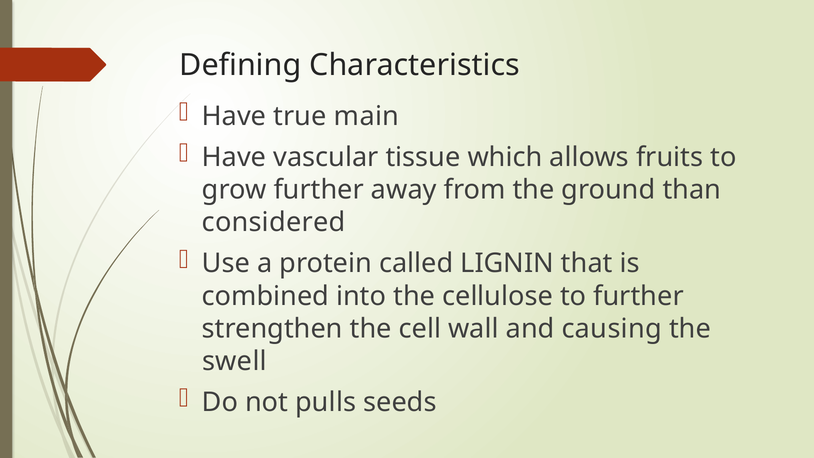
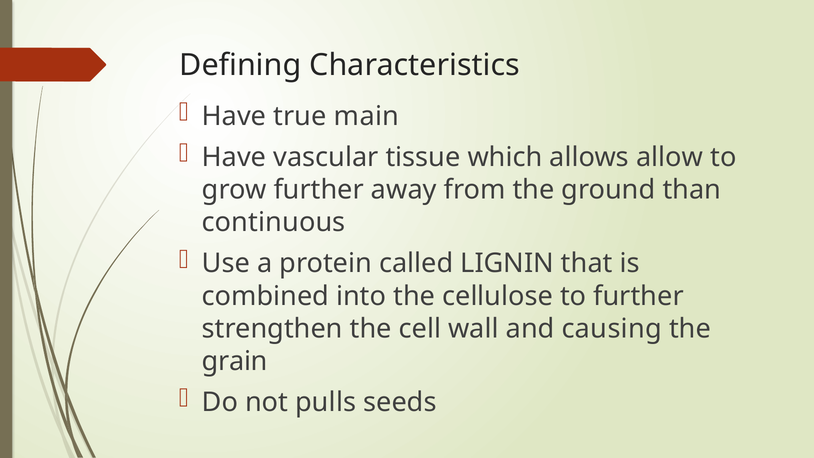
fruits: fruits -> allow (670, 157)
considered: considered -> continuous (274, 222)
swell: swell -> grain (235, 361)
